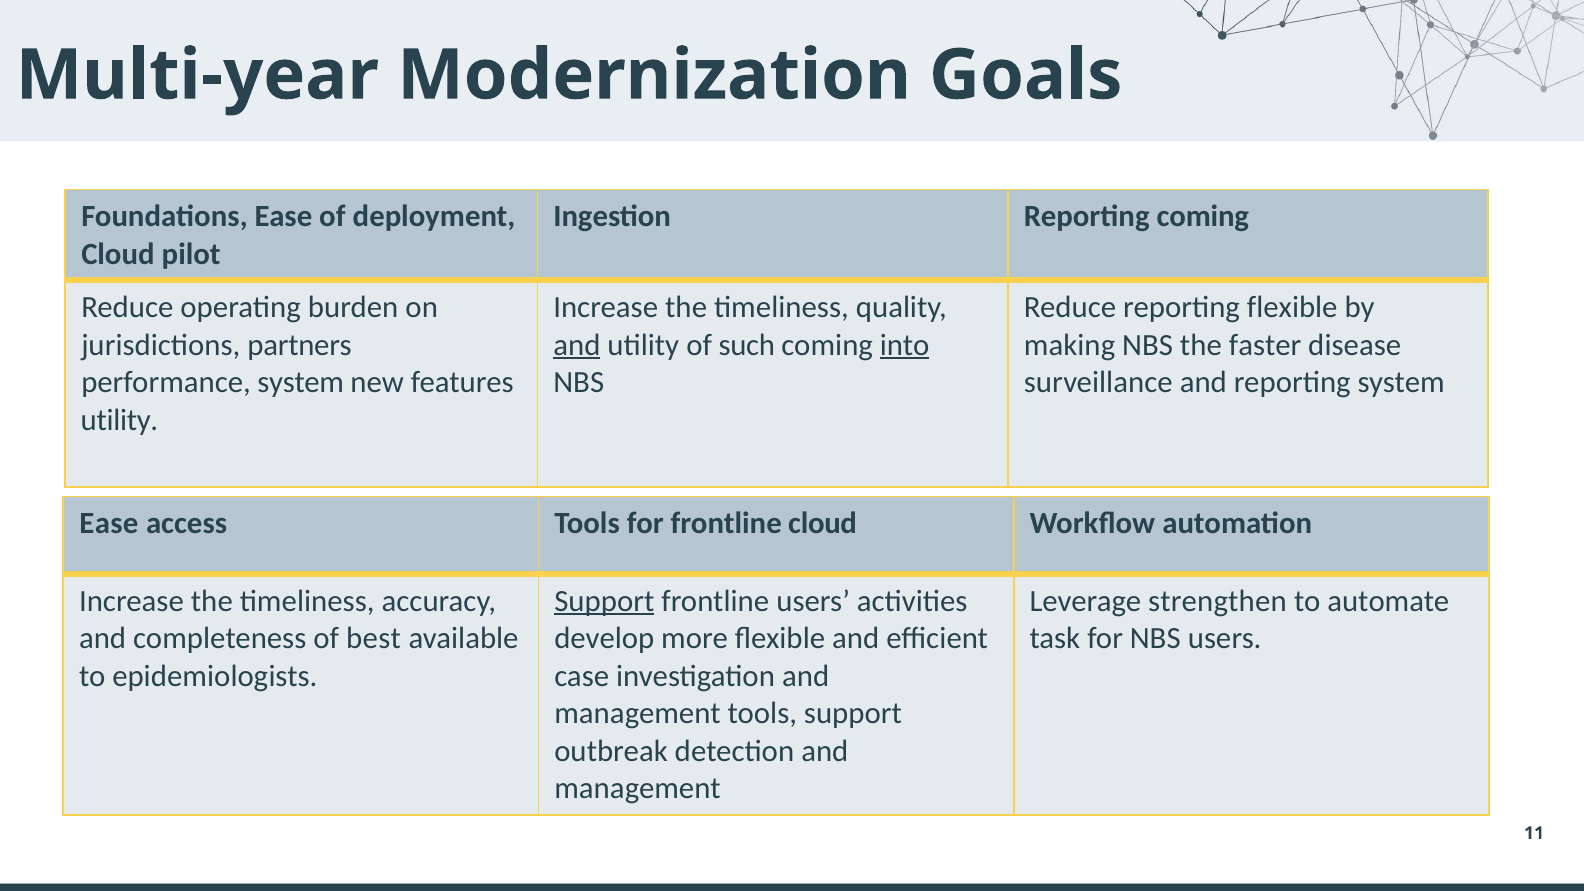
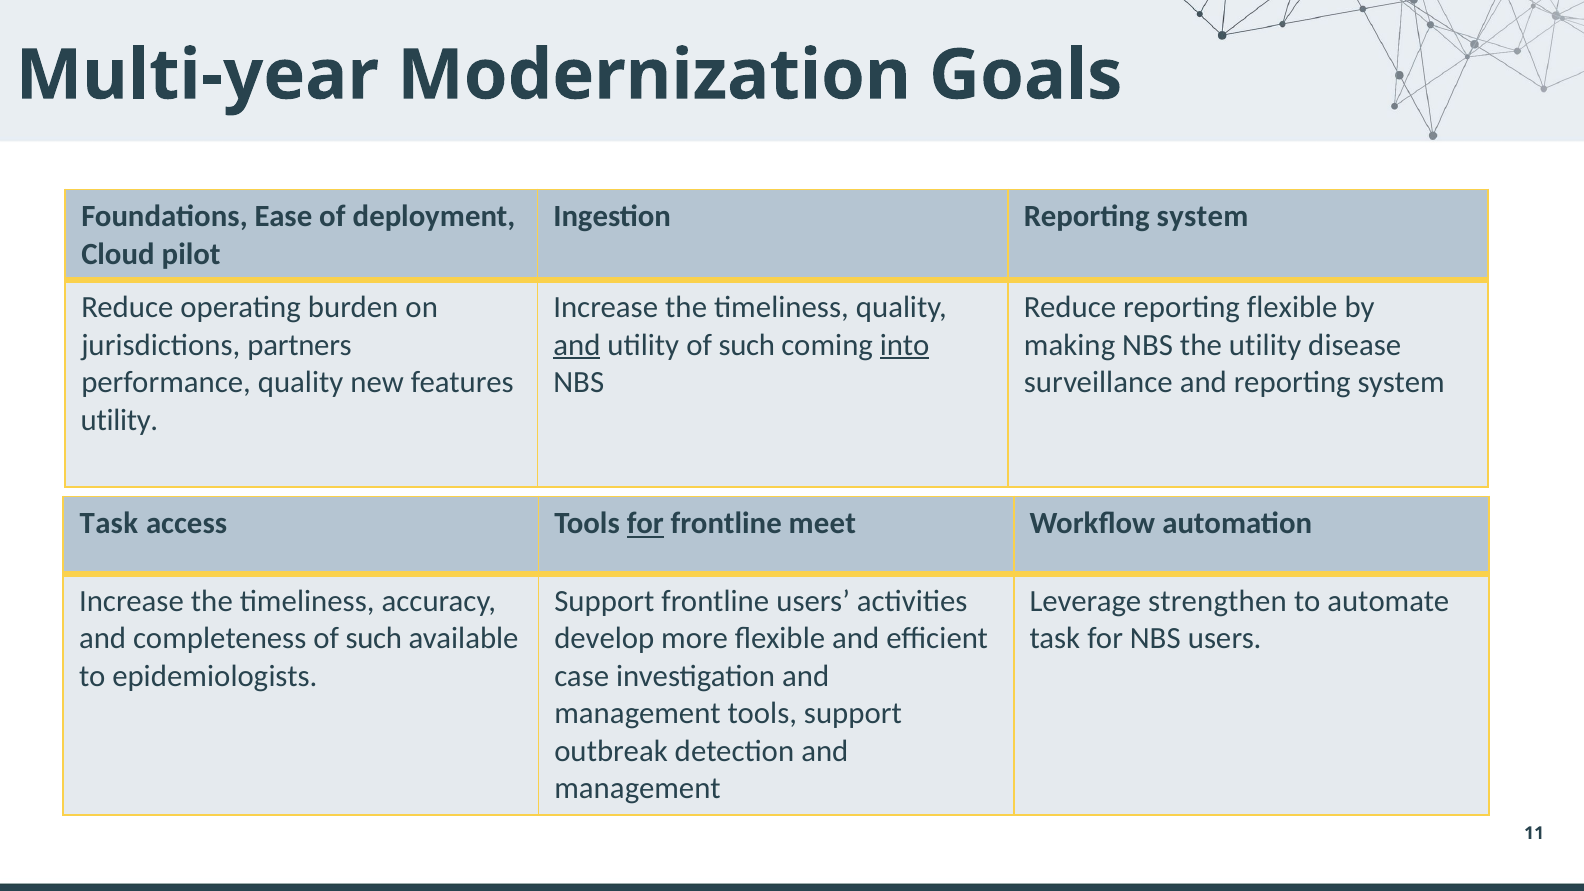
coming: coming -> system (1203, 217)
the faster: faster -> utility (1265, 345)
performance system: system -> quality (301, 382)
Ease: Ease -> Task (109, 524)
for underline: none -> present (645, 524)
frontline cloud: cloud -> meet (822, 524)
Support underline: present -> none (604, 601)
completeness of best: best -> such (374, 639)
